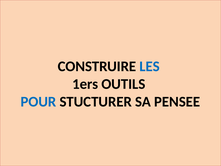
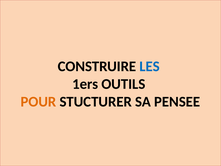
POUR colour: blue -> orange (38, 102)
